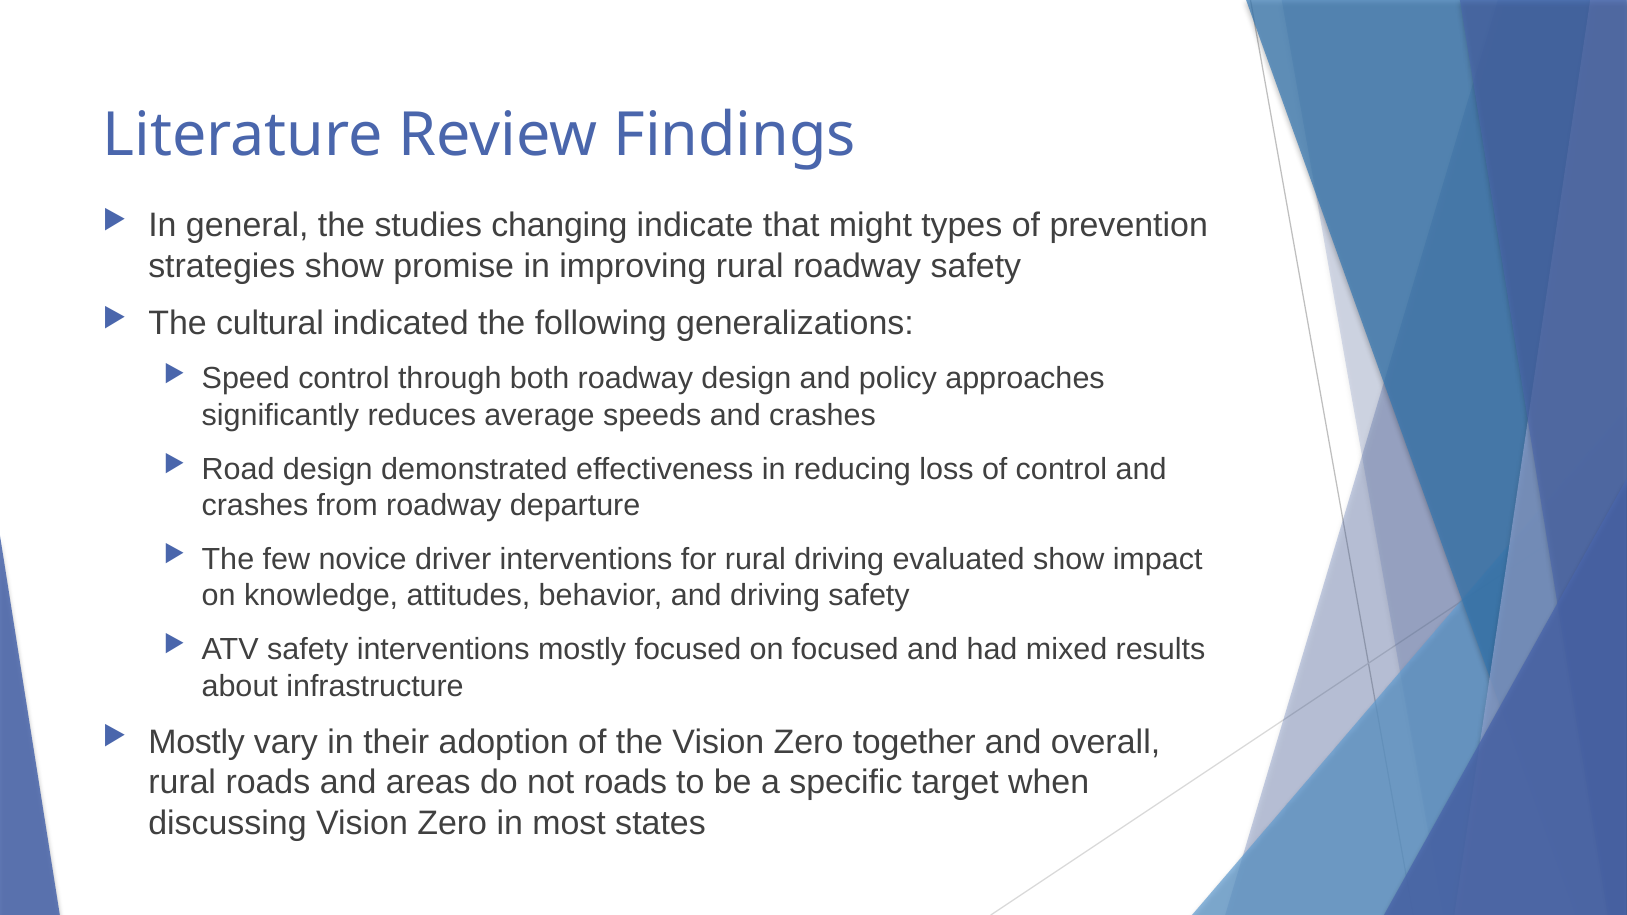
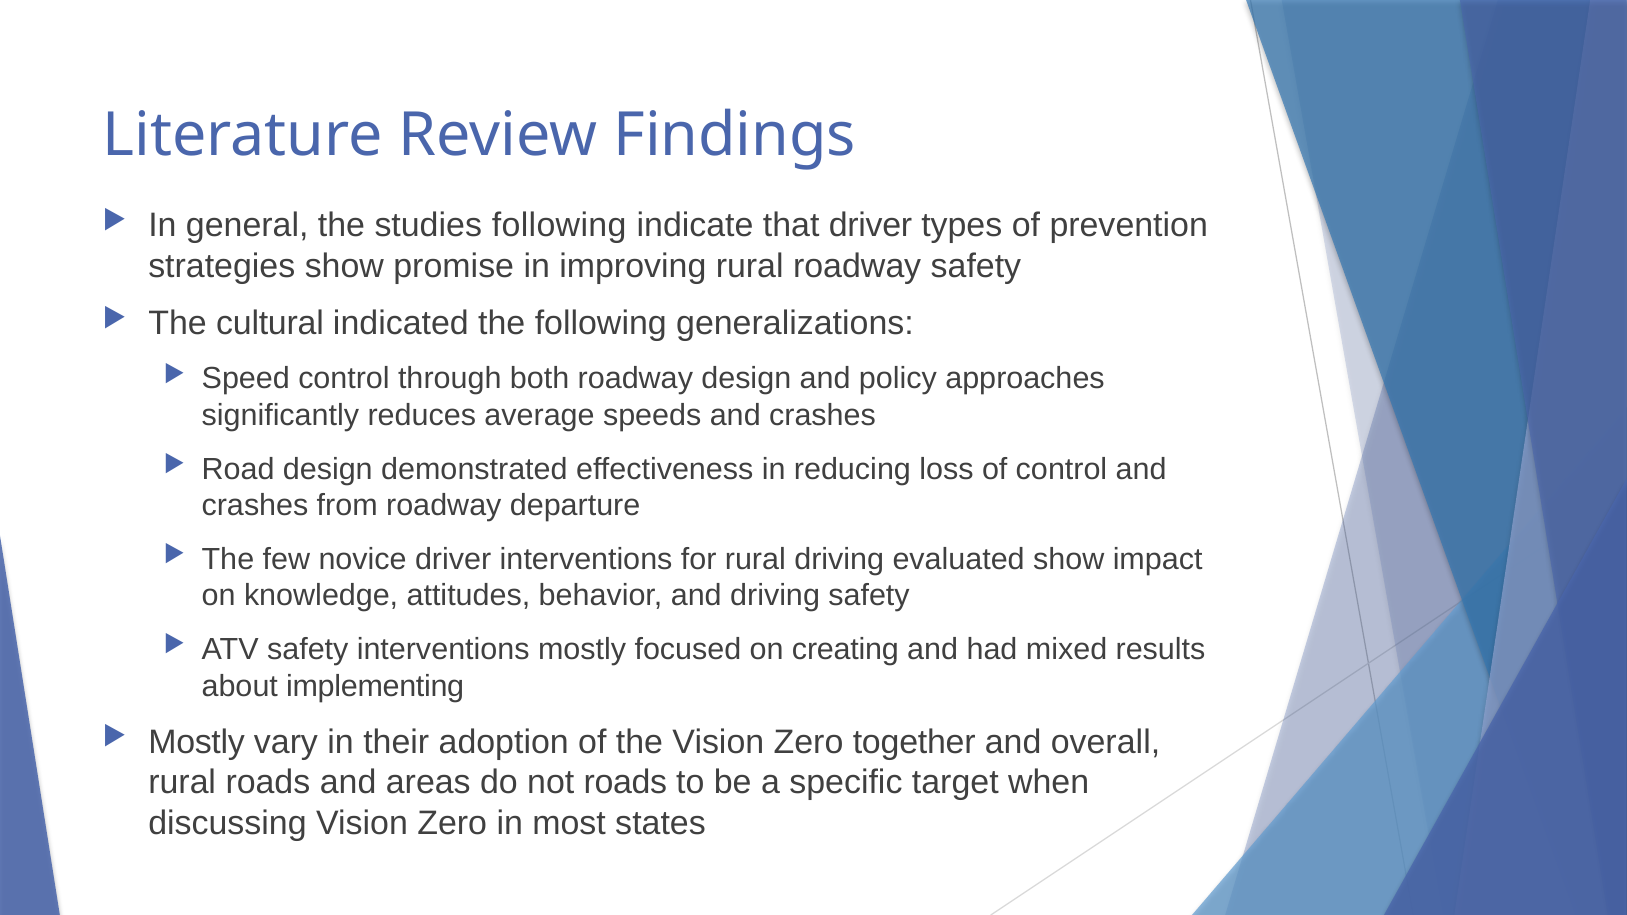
studies changing: changing -> following (559, 225)
that might: might -> driver (871, 225)
on focused: focused -> creating (845, 649)
infrastructure: infrastructure -> implementing (375, 686)
